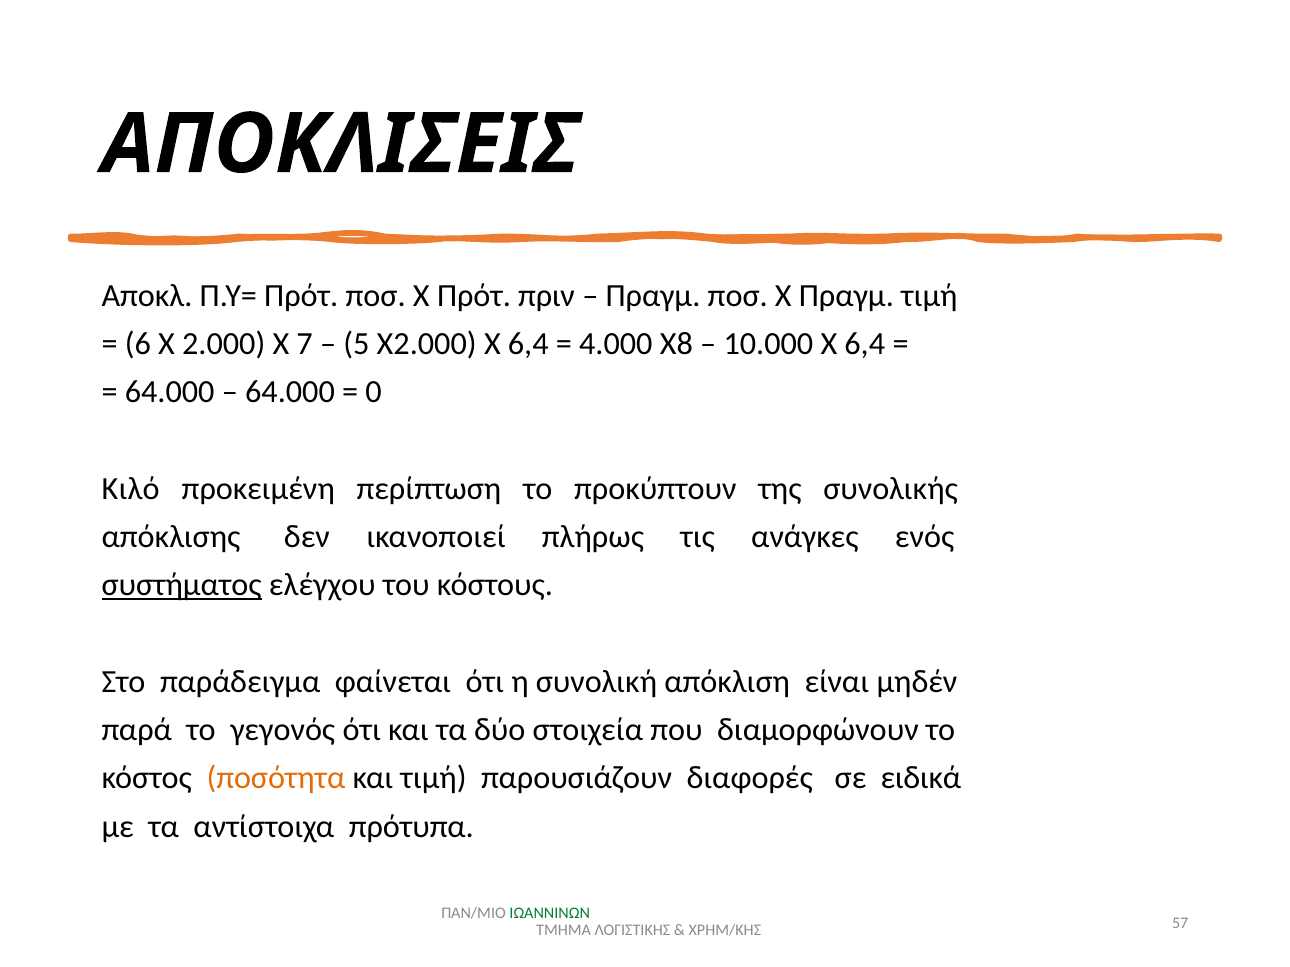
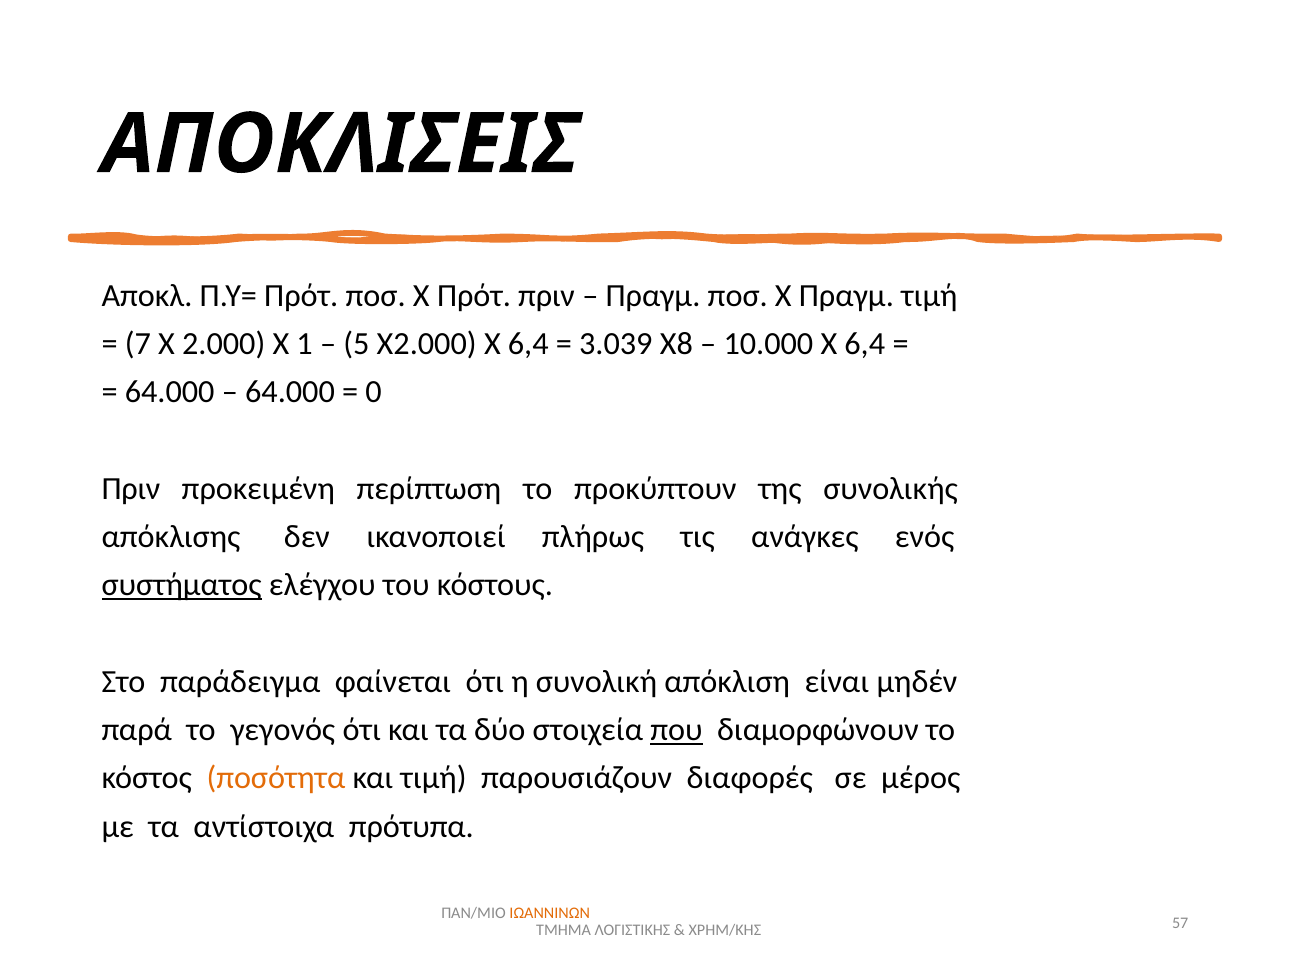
6: 6 -> 7 (138, 344)
7: 7 -> 1 (305, 344)
4.000: 4.000 -> 3.039 (616, 344)
Κιλό: Κιλό -> Πριν (131, 489)
που underline: none -> present (676, 730)
ειδικά: ειδικά -> μέρος (921, 779)
ΙΩΑΝΝΙΝΩΝ colour: green -> orange (550, 914)
